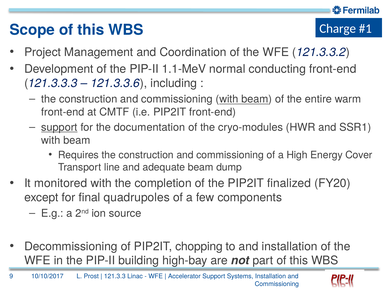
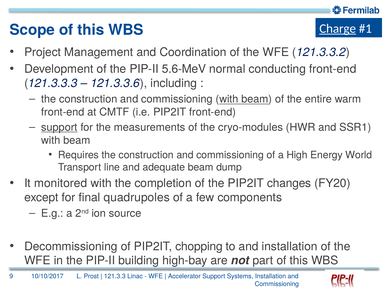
Charge underline: none -> present (338, 29)
1.1-MeV: 1.1-MeV -> 5.6-MeV (184, 69)
documentation: documentation -> measurements (150, 127)
Cover: Cover -> World (359, 155)
finalized: finalized -> changes (289, 183)
